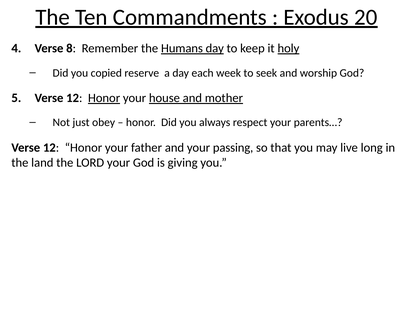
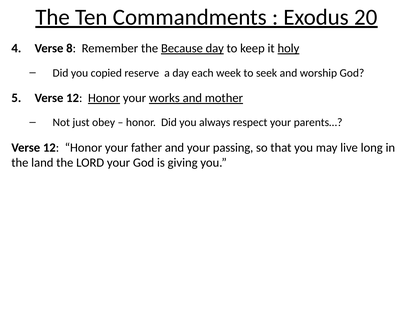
Humans: Humans -> Because (182, 48)
house: house -> works (164, 98)
